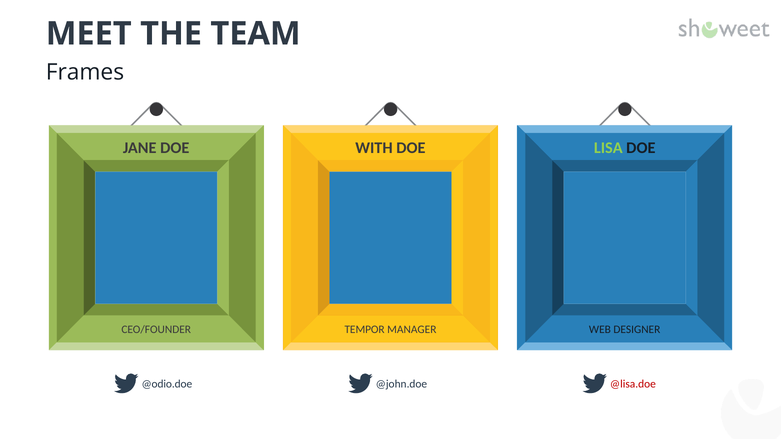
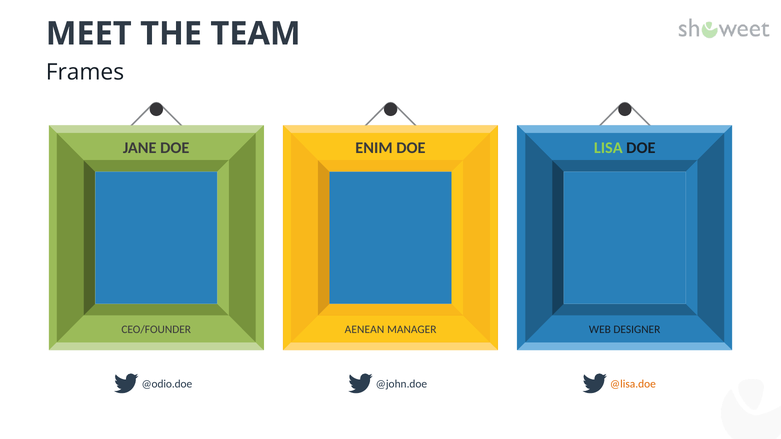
WITH: WITH -> ENIM (374, 148)
TEMPOR: TEMPOR -> AENEAN (364, 330)
@lisa.doe colour: red -> orange (633, 384)
